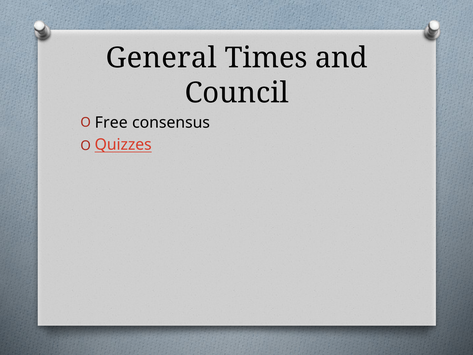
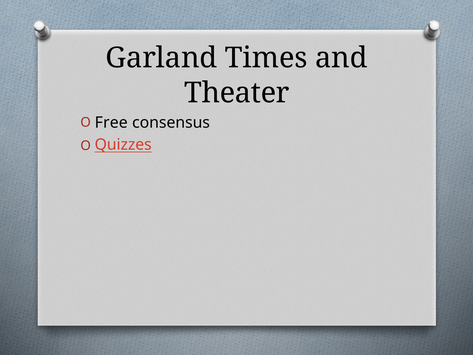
General: General -> Garland (161, 58)
Council: Council -> Theater (237, 93)
